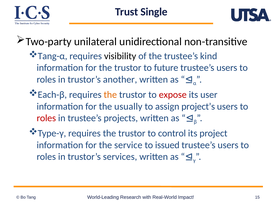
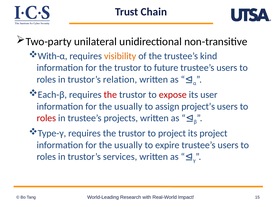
Single: Single -> Chain (154, 12)
Tang-α: Tang-α -> With-α (53, 56)
visibility colour: black -> orange (120, 56)
another: another -> relation (120, 79)
the colour: orange -> red (110, 95)
to control: control -> project (172, 133)
service: service -> usually (128, 145)
issued: issued -> expire (167, 145)
